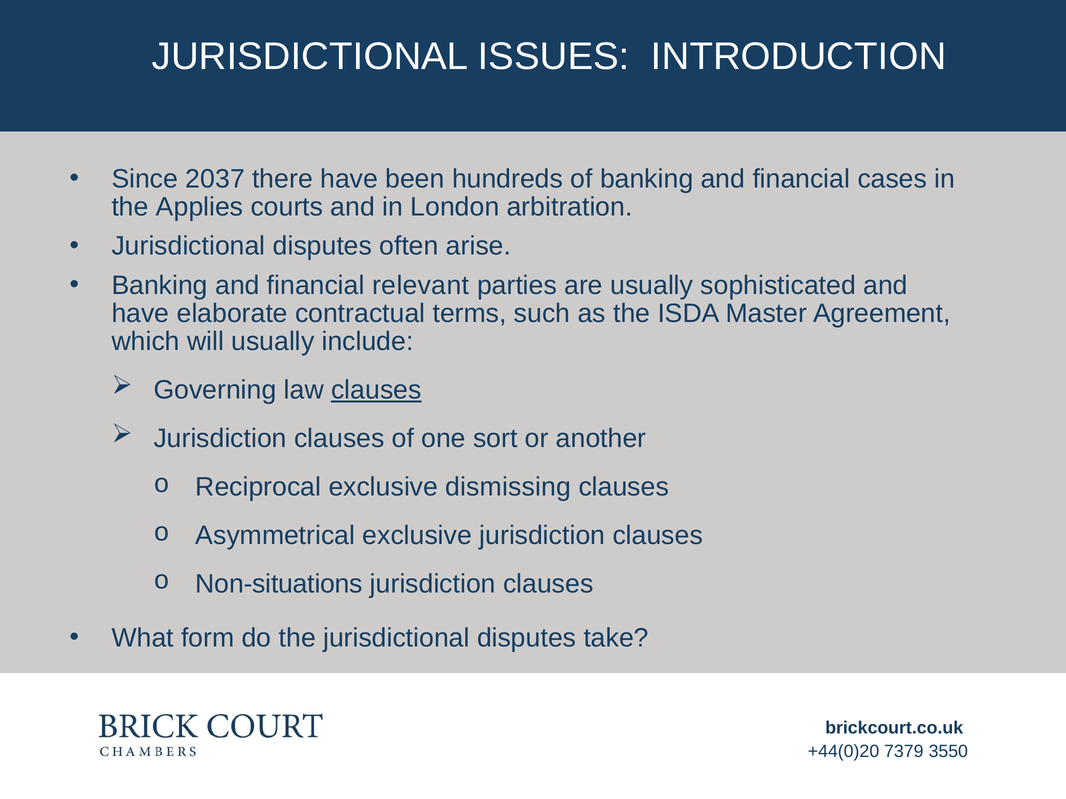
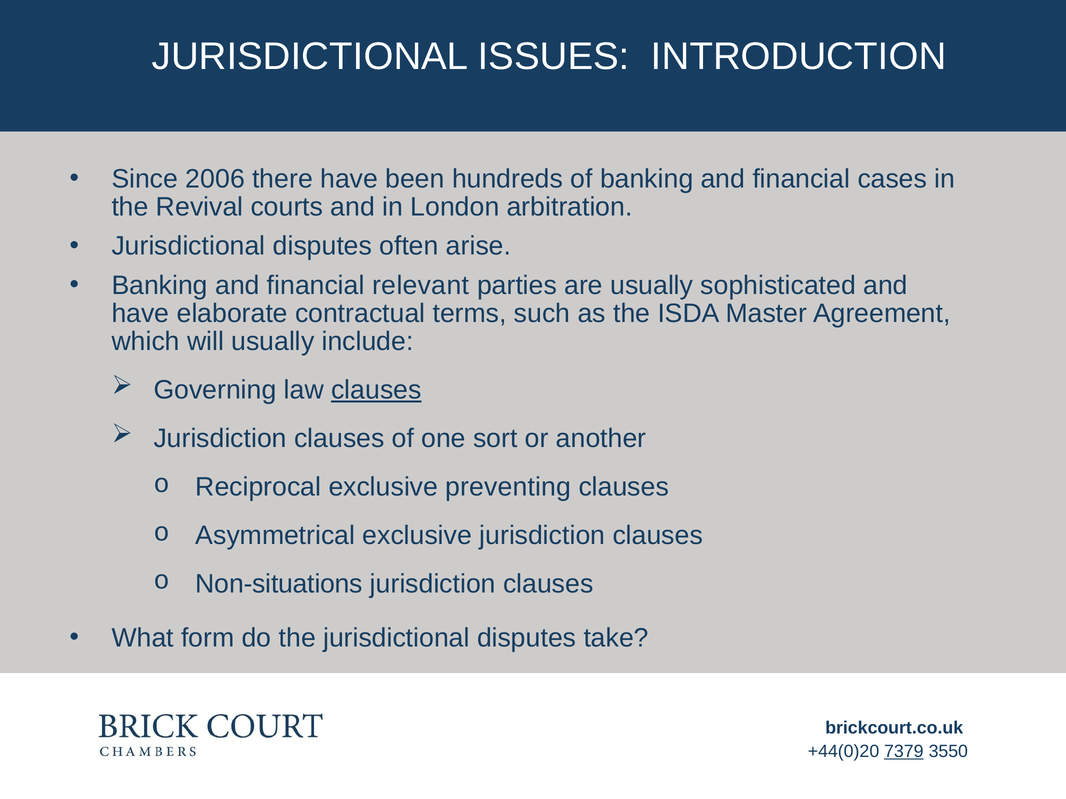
2037: 2037 -> 2006 (215, 179)
Applies: Applies -> Revival (200, 207)
dismissing: dismissing -> preventing (508, 487)
7379 underline: none -> present (904, 752)
